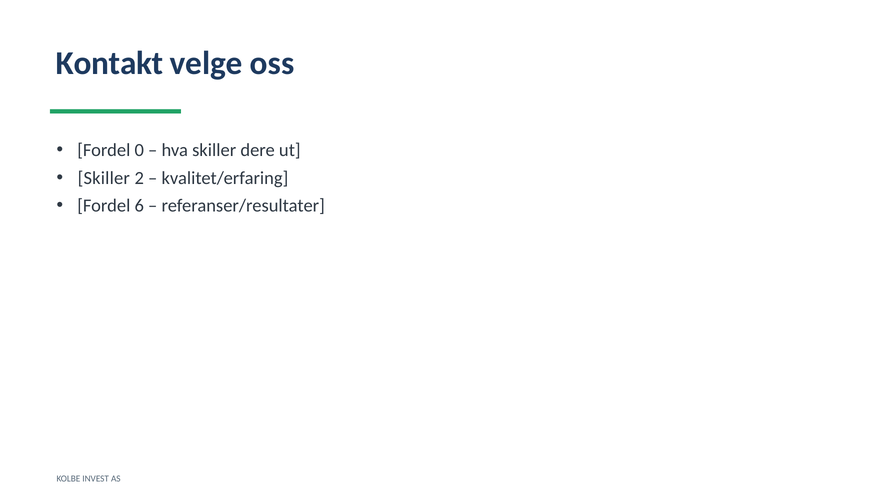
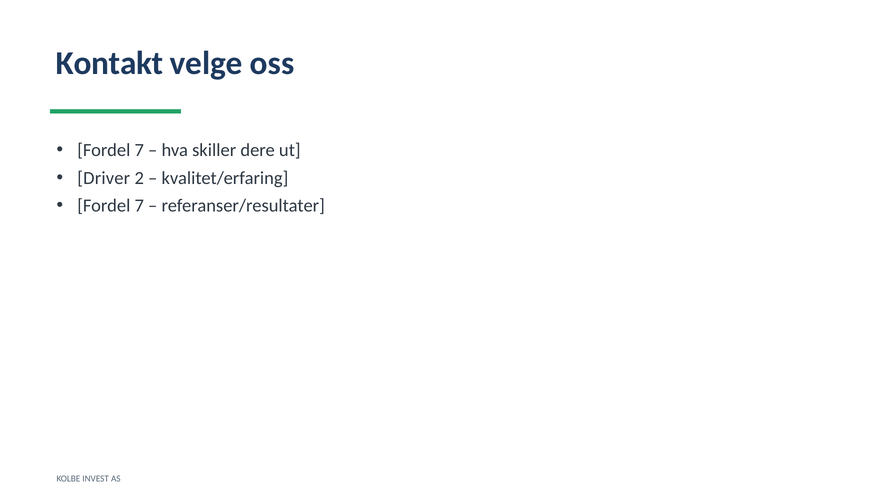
0: 0 -> 7 (139, 150)
Skiller: Skiller -> Driver (104, 178)
6: 6 -> 7 (139, 206)
